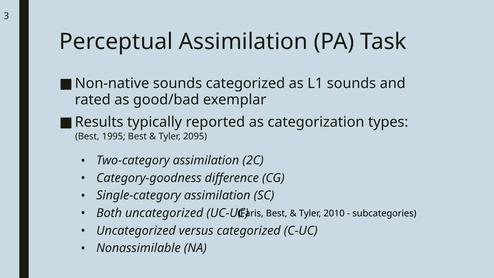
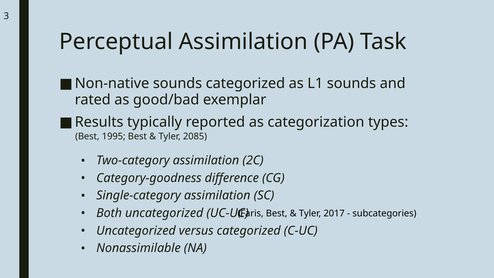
2095: 2095 -> 2085 (195, 136)
2010: 2010 -> 2017 (334, 213)
